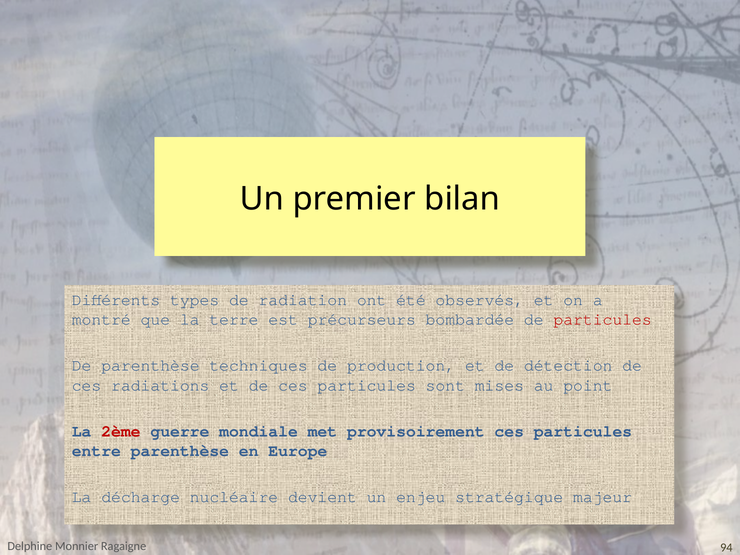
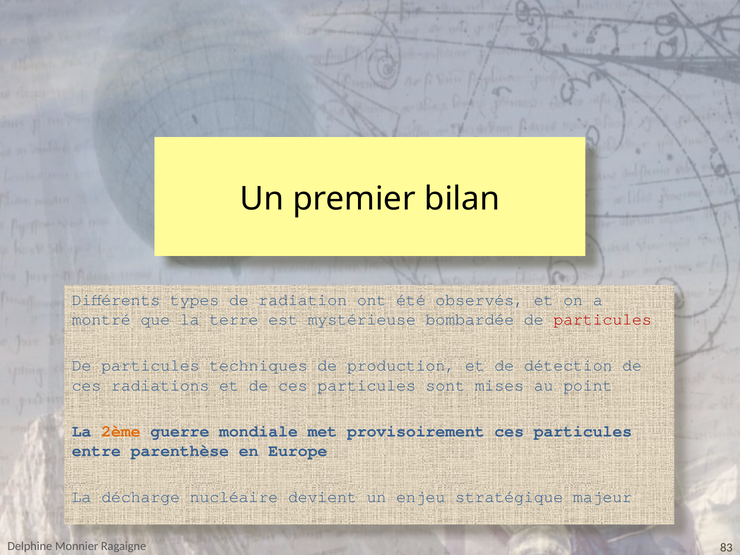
précurseurs: précurseurs -> mystérieuse (362, 319)
parenthèse: parenthèse -> particules (150, 366)
2ème colour: red -> orange (121, 431)
94: 94 -> 83 (726, 548)
